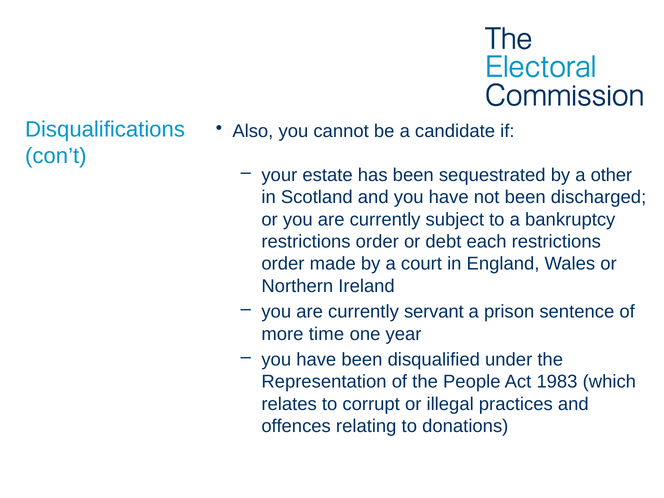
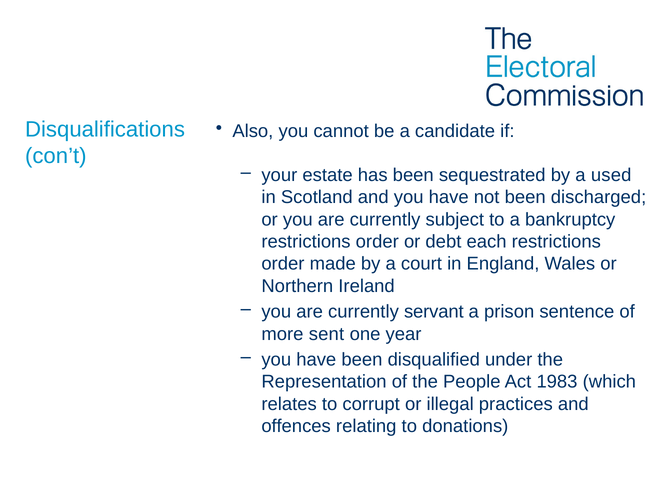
other: other -> used (611, 175)
time: time -> sent (326, 334)
